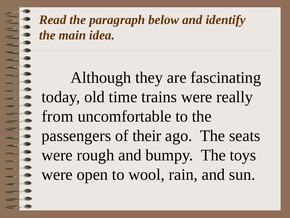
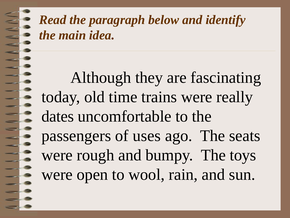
from: from -> dates (58, 116)
their: their -> uses (147, 135)
